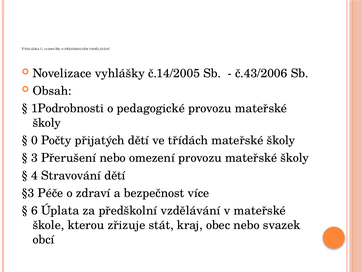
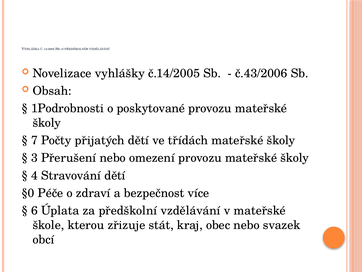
pedagogické: pedagogické -> poskytované (151, 108)
0: 0 -> 7 (34, 140)
§3: §3 -> §0 (28, 193)
